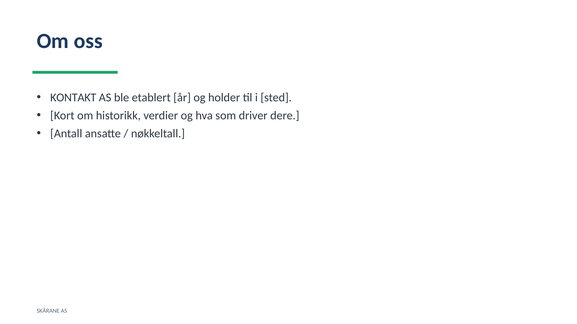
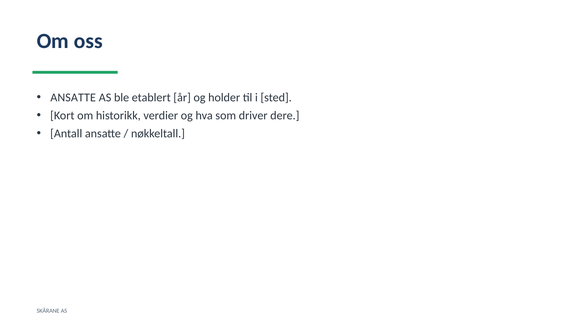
KONTAKT: KONTAKT -> ANSATTE (73, 98)
